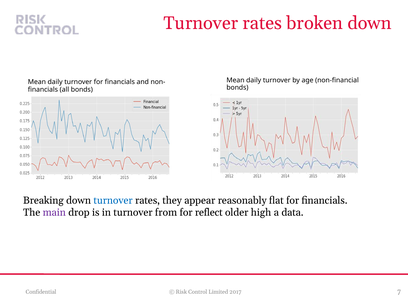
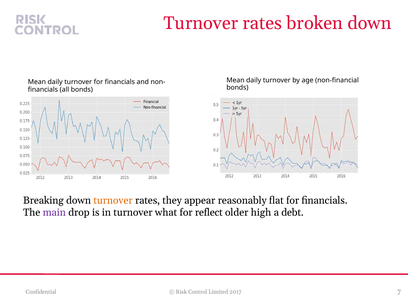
turnover colour: blue -> orange (113, 200)
from: from -> what (166, 213)
data: data -> debt (292, 213)
